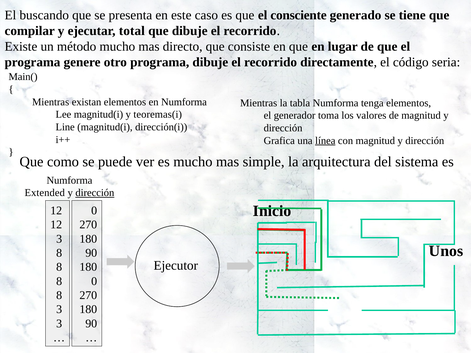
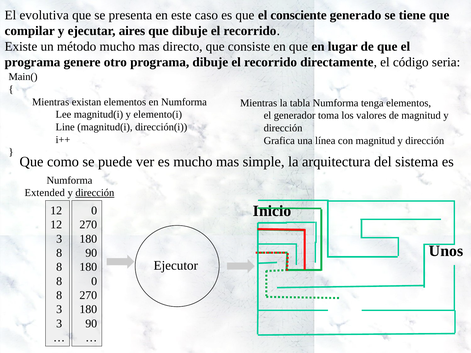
buscando: buscando -> evolutiva (44, 15)
total: total -> aires (132, 31)
teoremas(i: teoremas(i -> elemento(i (158, 115)
línea underline: present -> none (325, 141)
